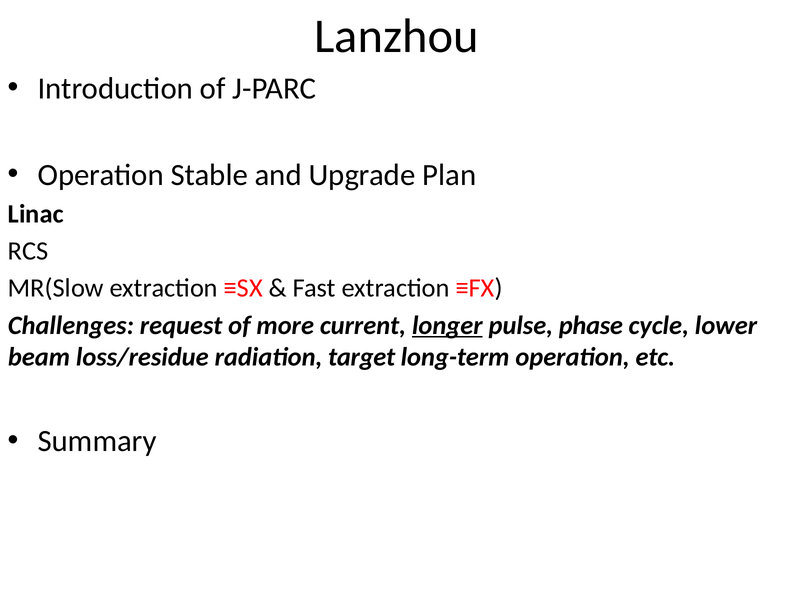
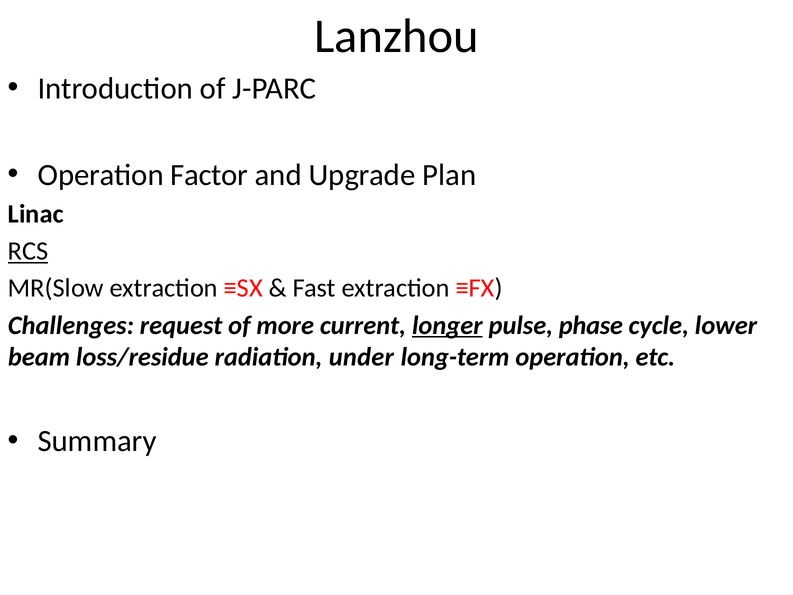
Stable: Stable -> Factor (209, 175)
RCS underline: none -> present (28, 251)
target: target -> under (361, 357)
